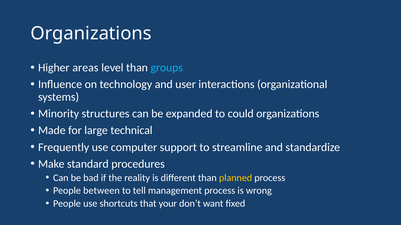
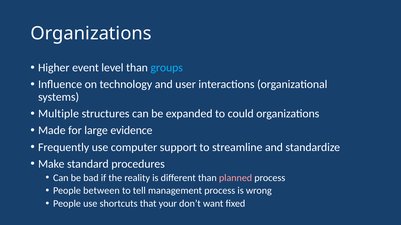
areas: areas -> event (86, 68)
Minority: Minority -> Multiple (59, 114)
technical: technical -> evidence (131, 131)
planned colour: yellow -> pink (236, 178)
